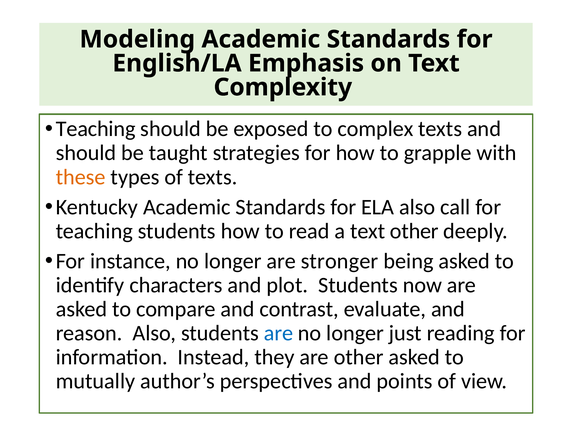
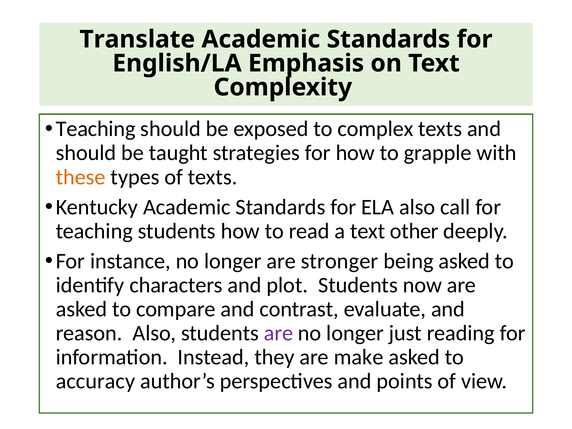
Modeling: Modeling -> Translate (137, 39)
are colour: blue -> purple (278, 333)
are other: other -> make (359, 357)
mutually: mutually -> accuracy (95, 381)
